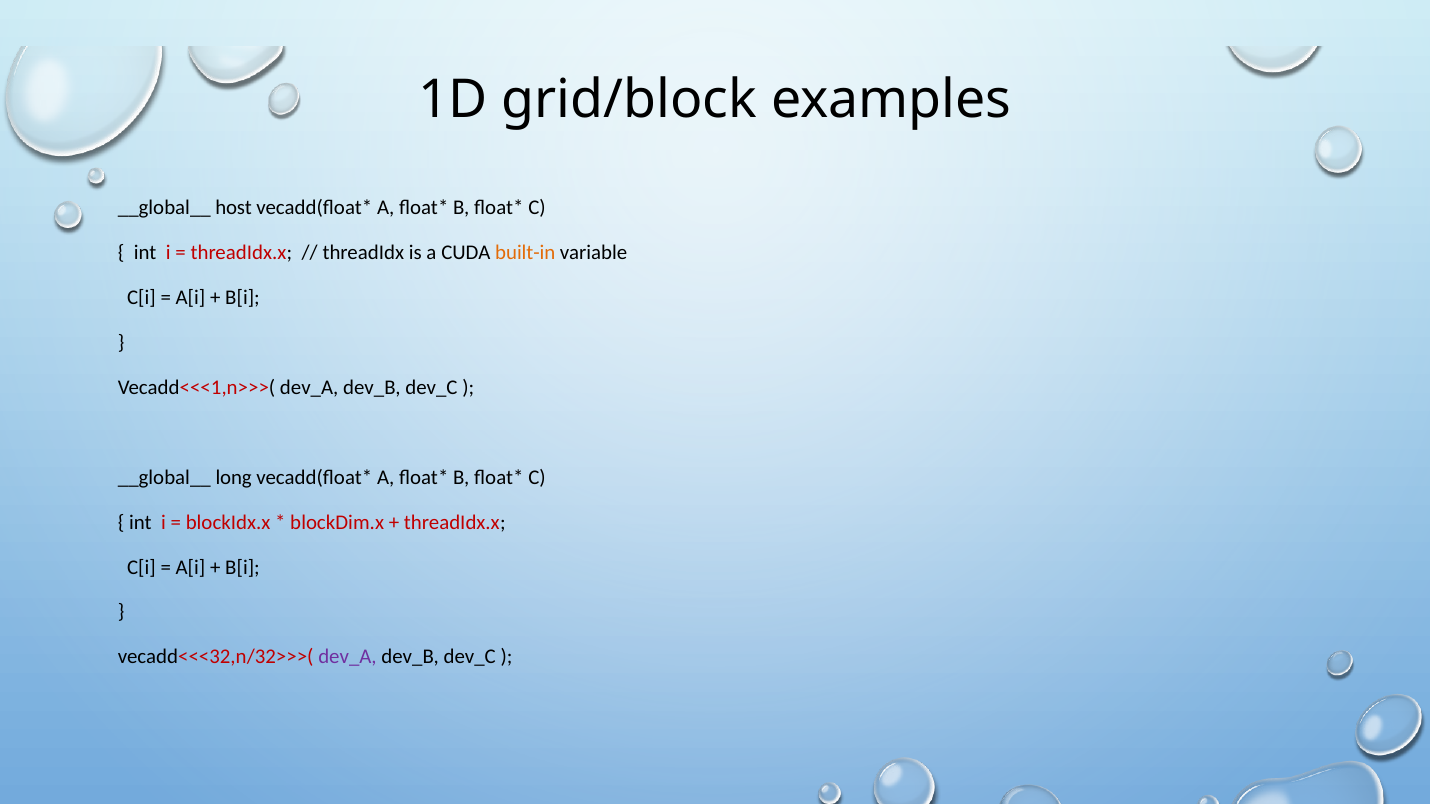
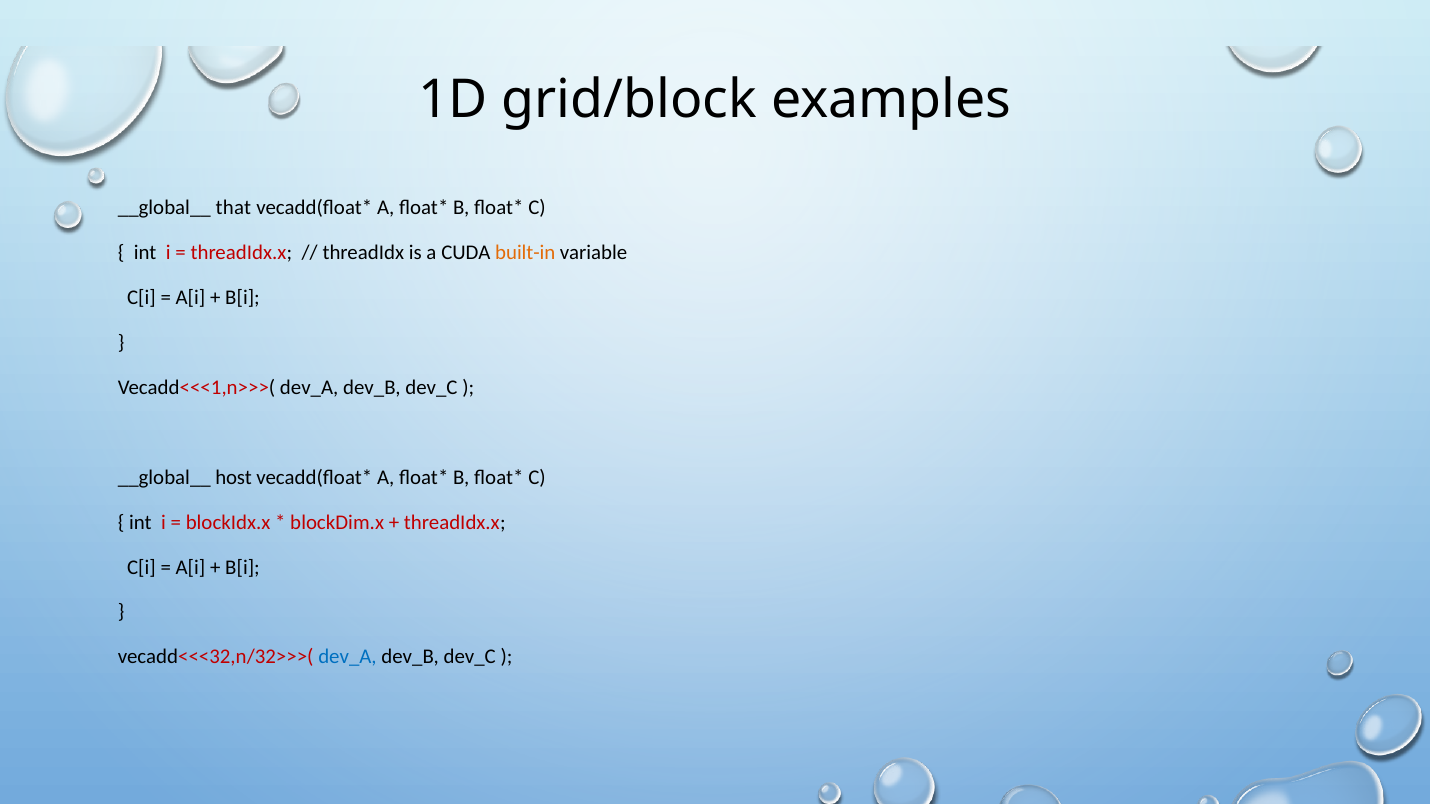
host: host -> that (233, 208)
long: long -> host (234, 478)
dev_A colour: purple -> blue (347, 657)
